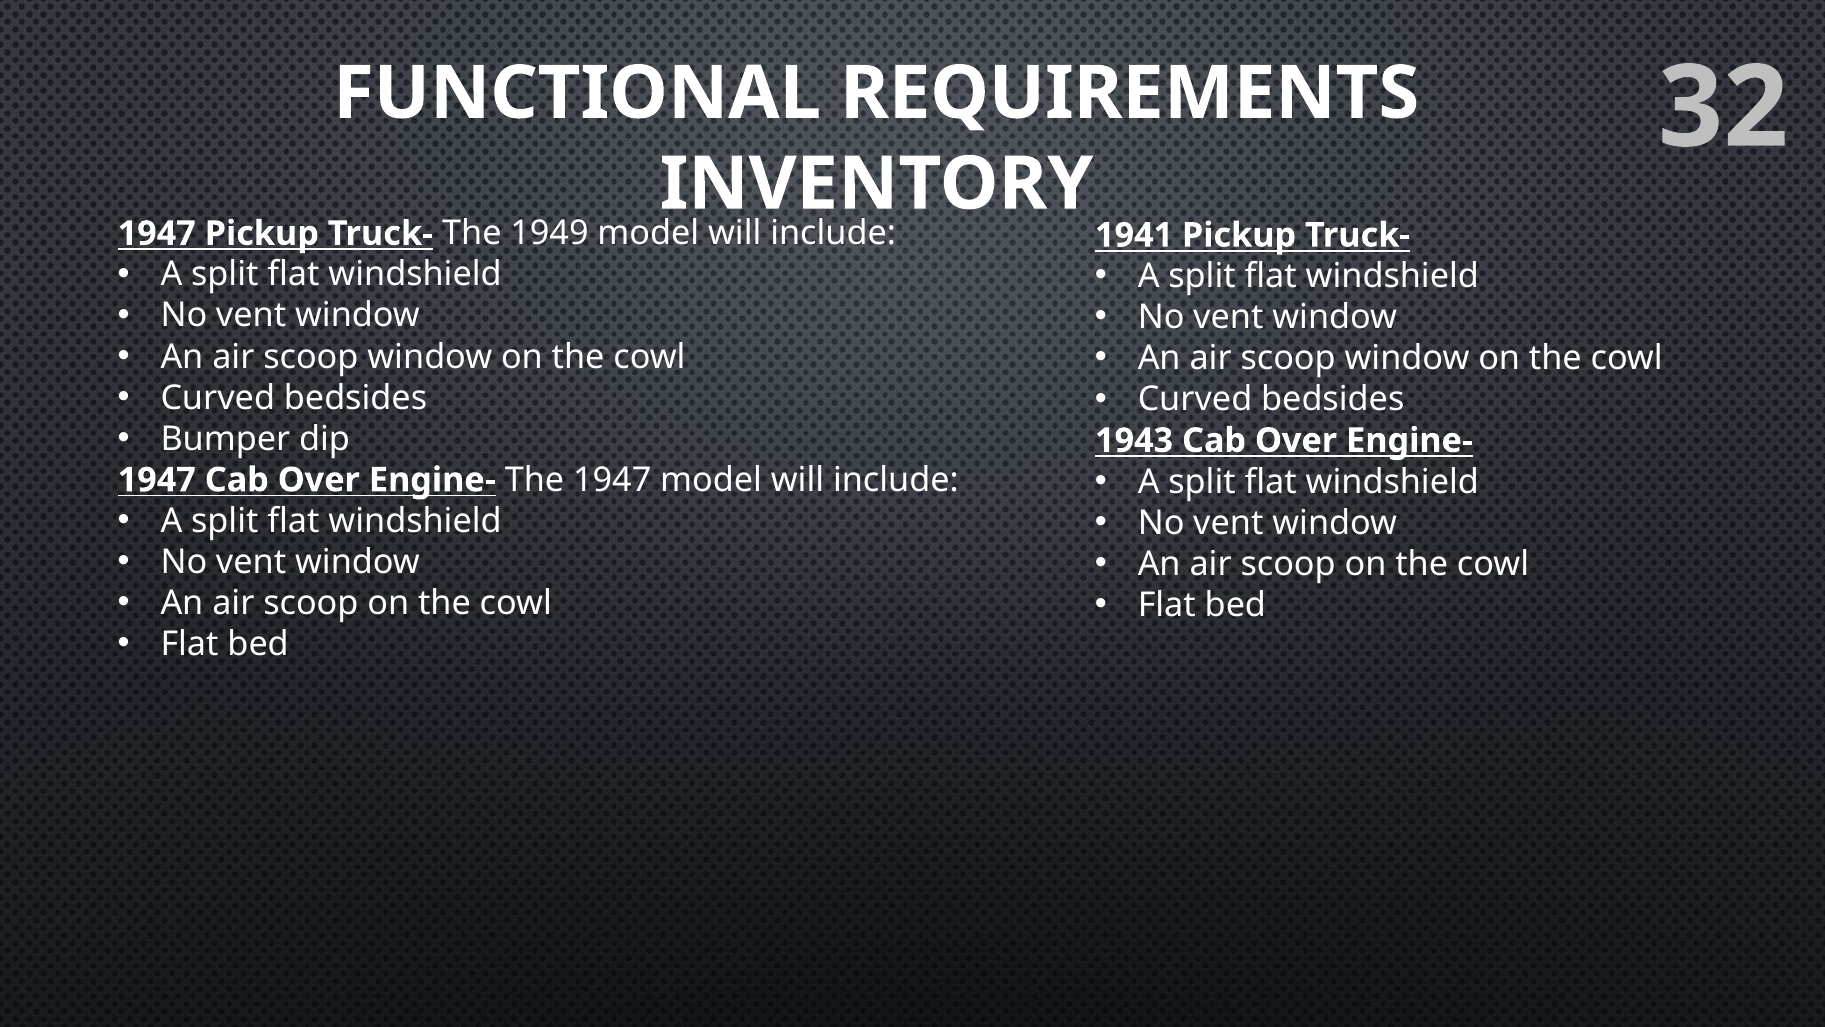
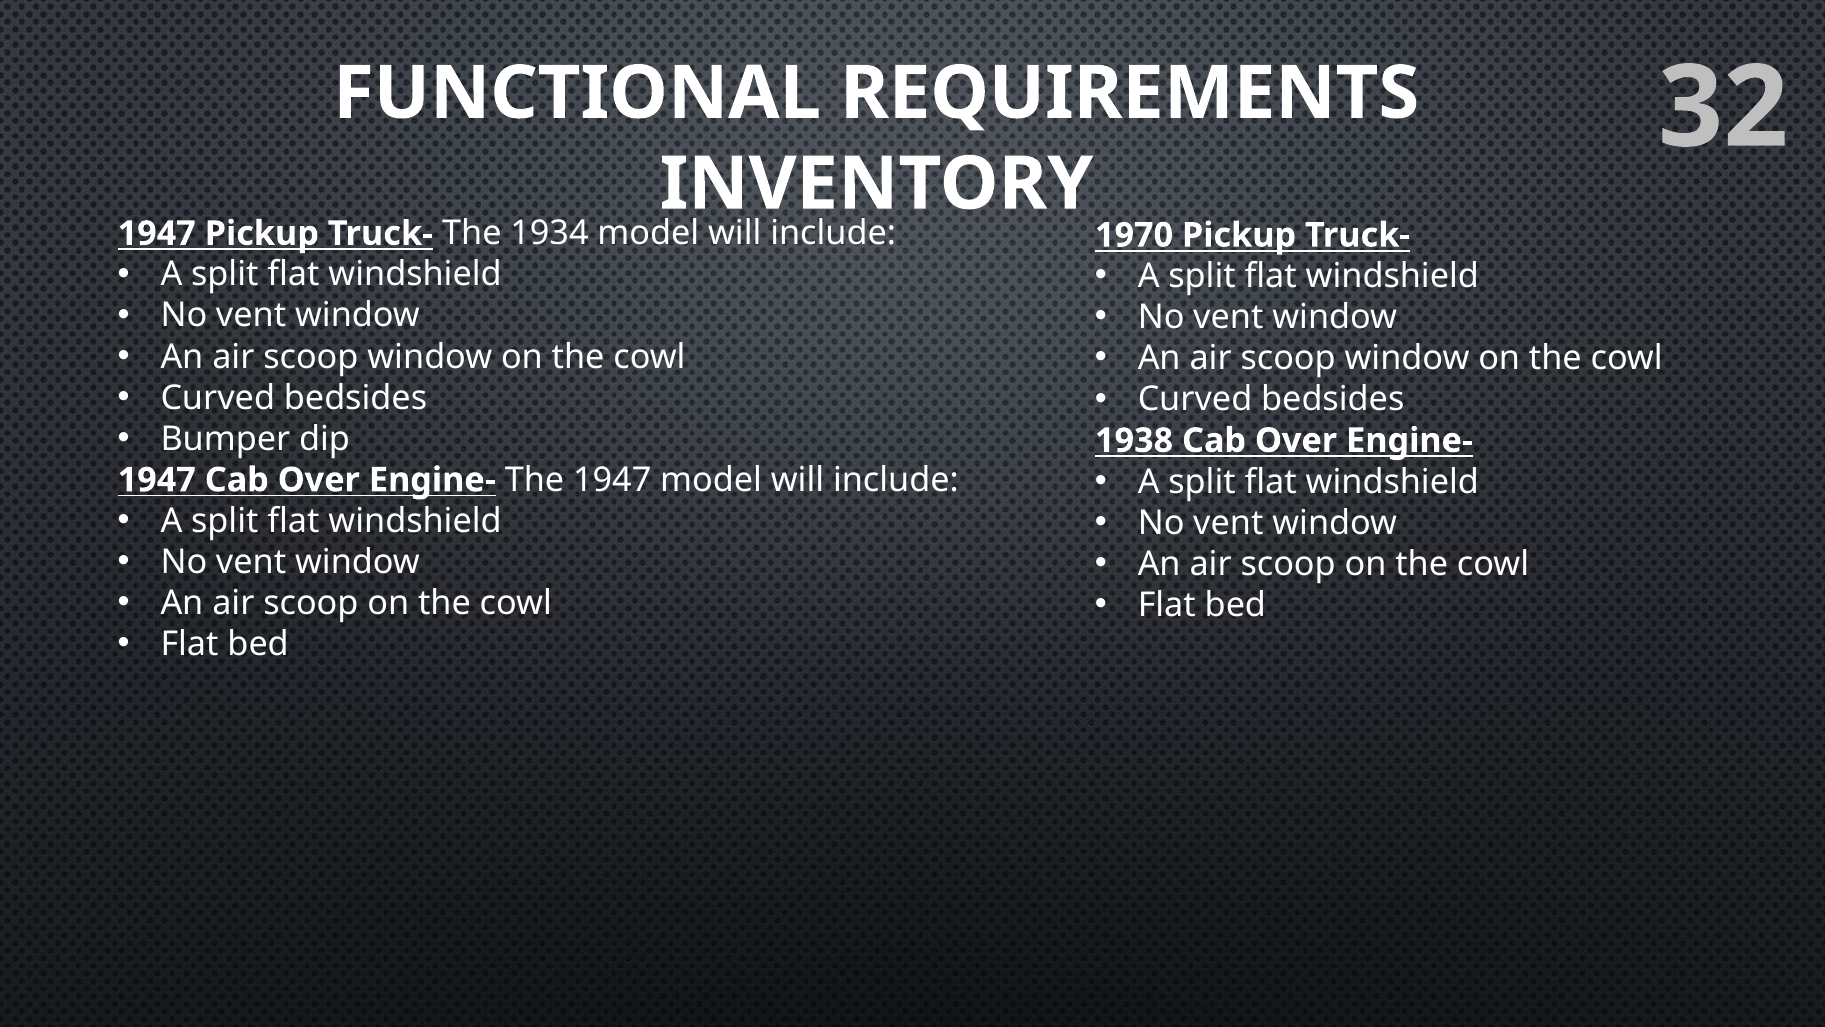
1949: 1949 -> 1934 (549, 233)
1941: 1941 -> 1970 (1134, 235)
1943: 1943 -> 1938 (1134, 440)
